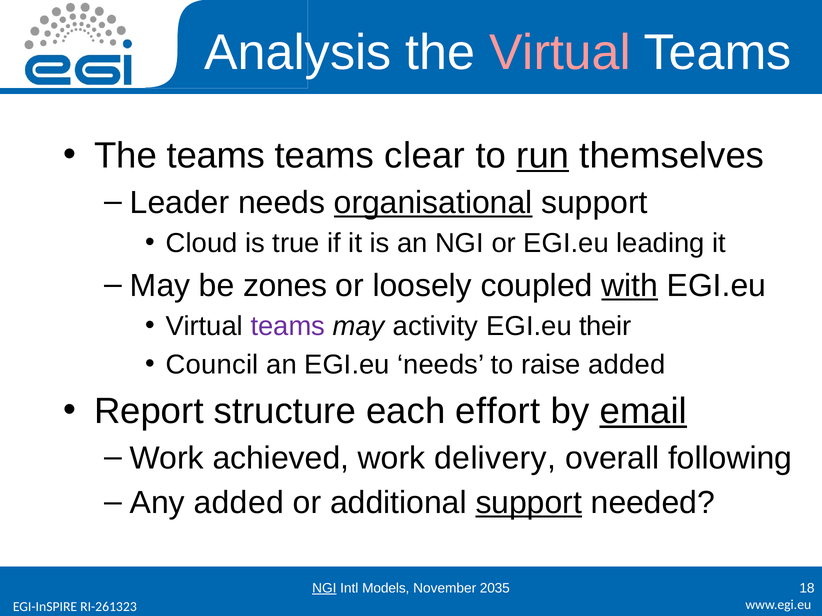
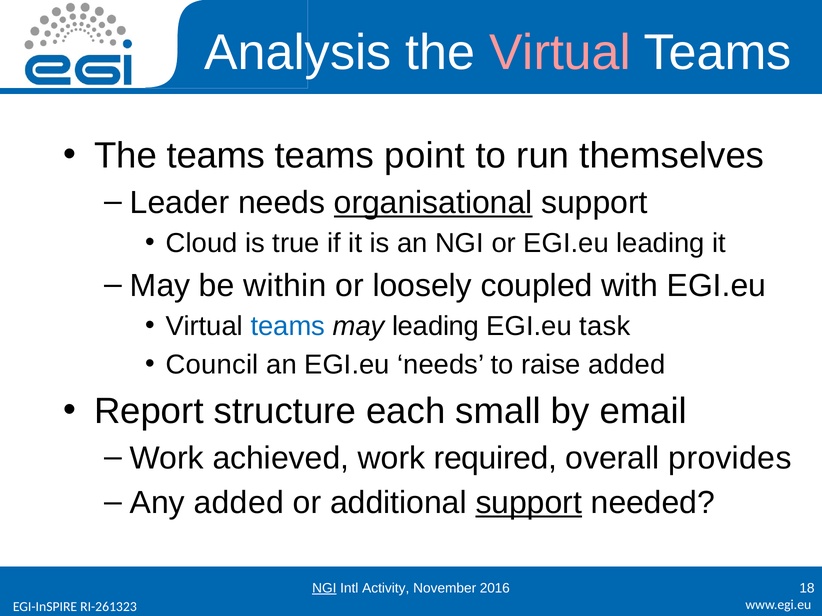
clear: clear -> point (425, 156)
run underline: present -> none (543, 156)
zones: zones -> within (285, 286)
with underline: present -> none (630, 286)
teams colour: purple -> blue (288, 327)
may activity: activity -> leading (436, 327)
their: their -> task (605, 327)
effort: effort -> small (498, 411)
email underline: present -> none (643, 411)
delivery: delivery -> required (495, 459)
following: following -> provides (730, 459)
Models: Models -> Activity (386, 589)
2035: 2035 -> 2016 (495, 589)
